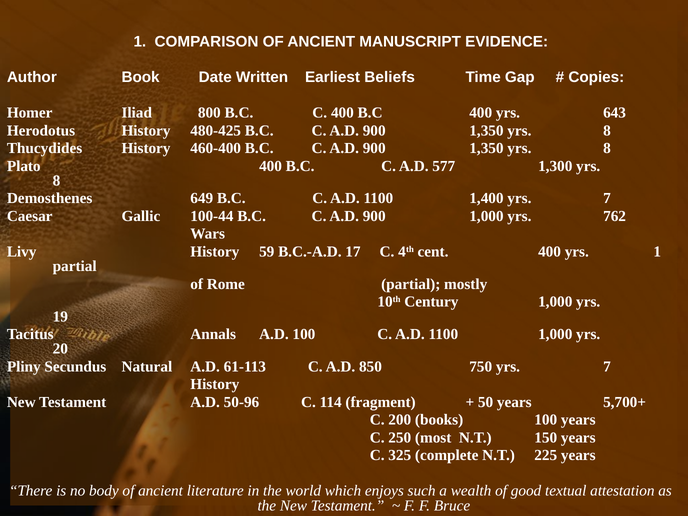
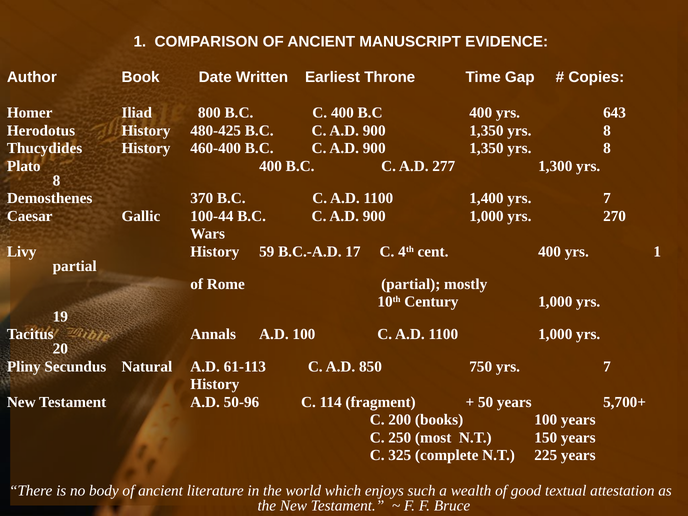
Beliefs: Beliefs -> Throne (390, 77)
577: 577 -> 277 (444, 166)
649: 649 -> 370 (202, 198)
762: 762 -> 270 (615, 216)
